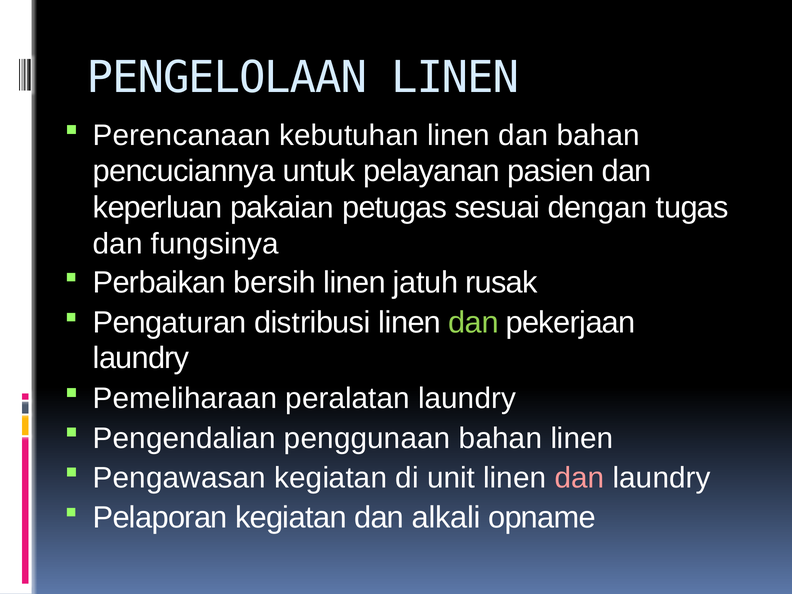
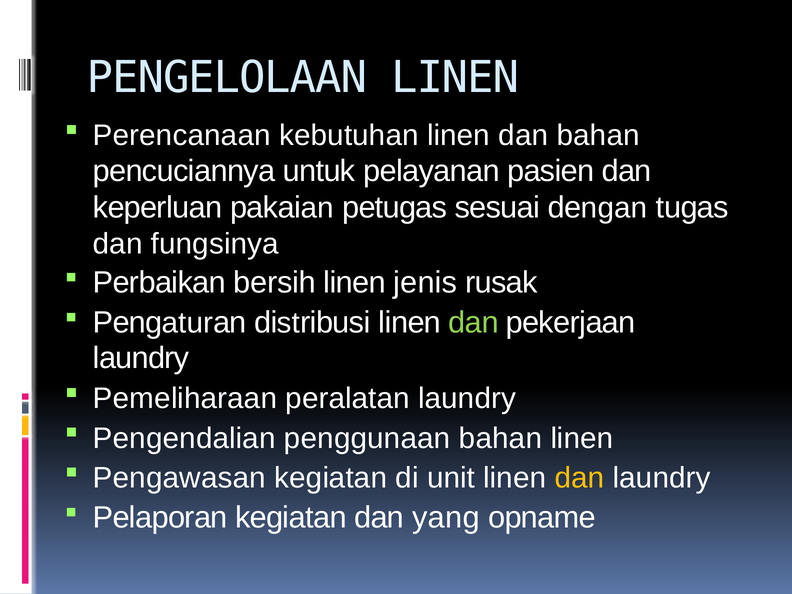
jatuh: jatuh -> jenis (425, 283)
dan colour: pink -> yellow (579, 478)
alkali: alkali -> yang (446, 518)
